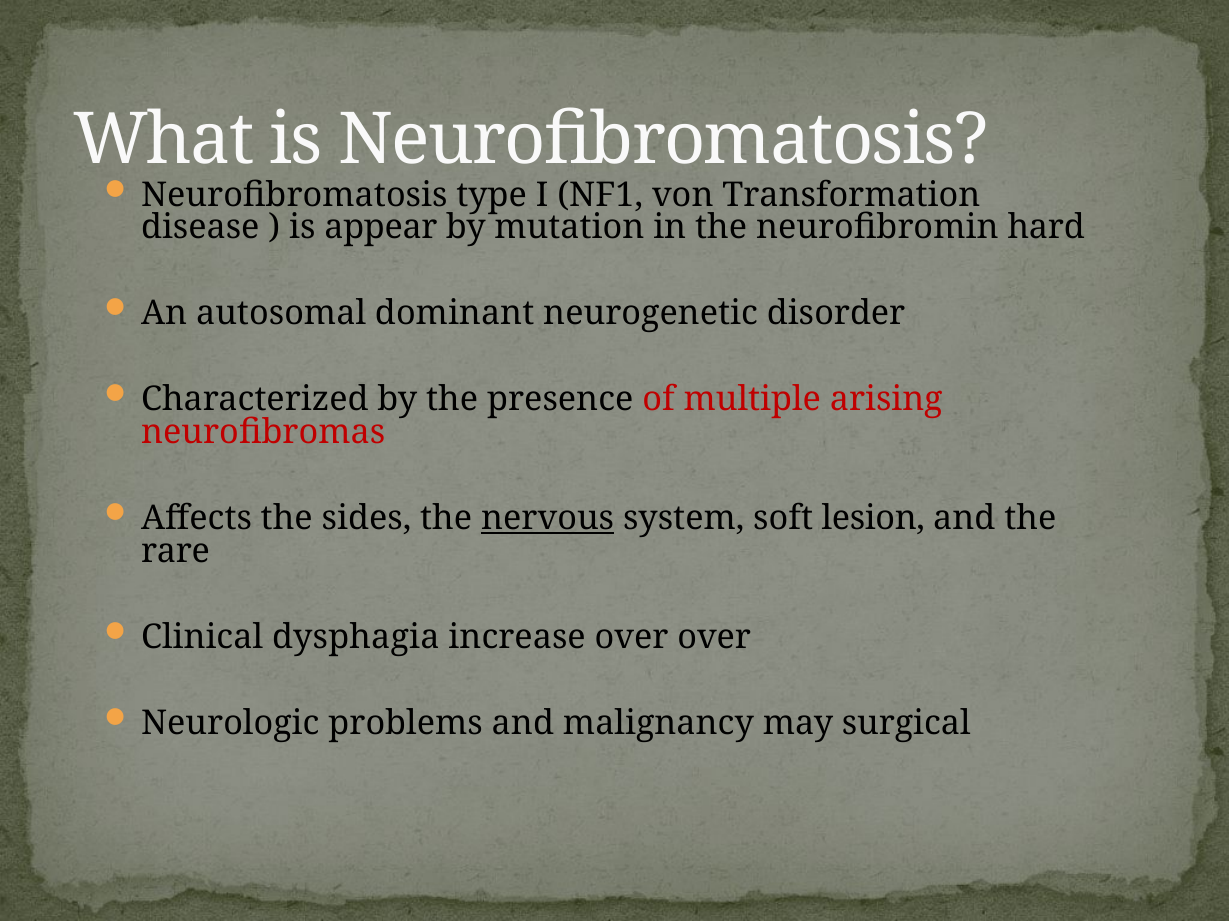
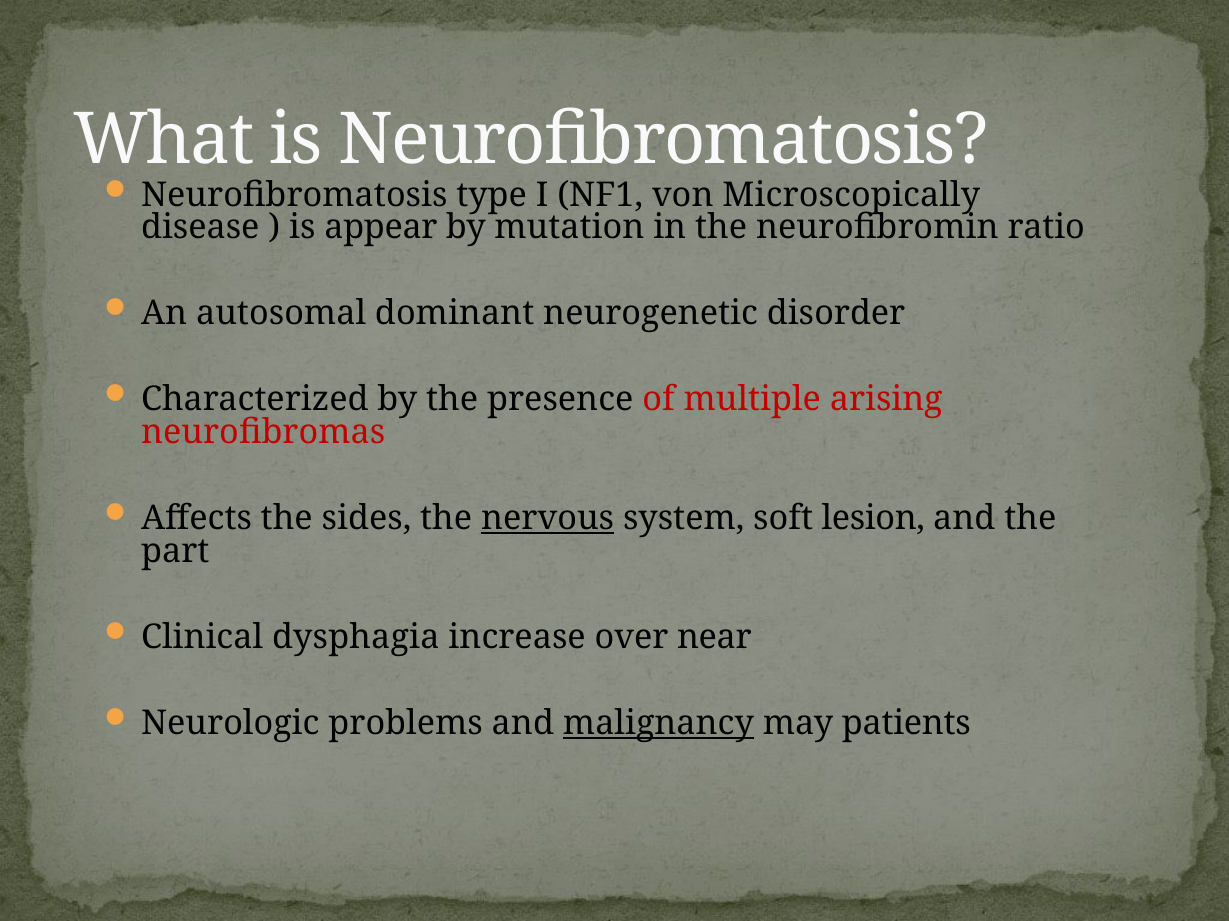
Transformation: Transformation -> Microscopically (851, 195)
hard: hard -> ratio (1046, 228)
rare: rare -> part (175, 552)
over over: over -> near (714, 638)
malignancy underline: none -> present (658, 724)
surgical: surgical -> patients (906, 724)
